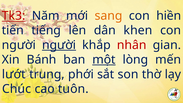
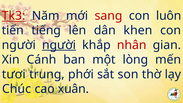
sang colour: orange -> red (109, 16)
hiền: hiền -> luôn (169, 16)
Bánh: Bánh -> Cánh (42, 60)
một underline: present -> none (104, 60)
lướt: lướt -> tươi (14, 74)
tuôn: tuôn -> xuân (73, 89)
